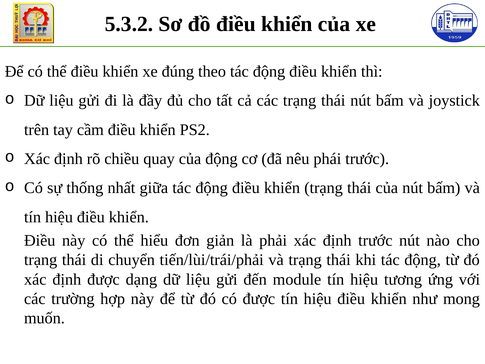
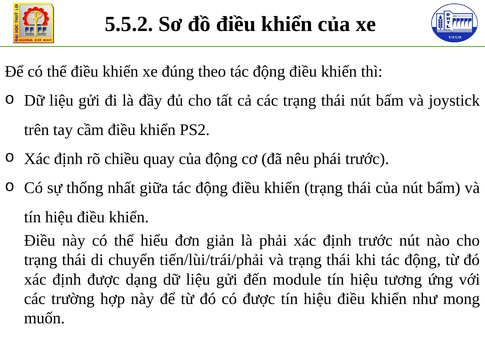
5.3.2: 5.3.2 -> 5.5.2 (129, 24)
